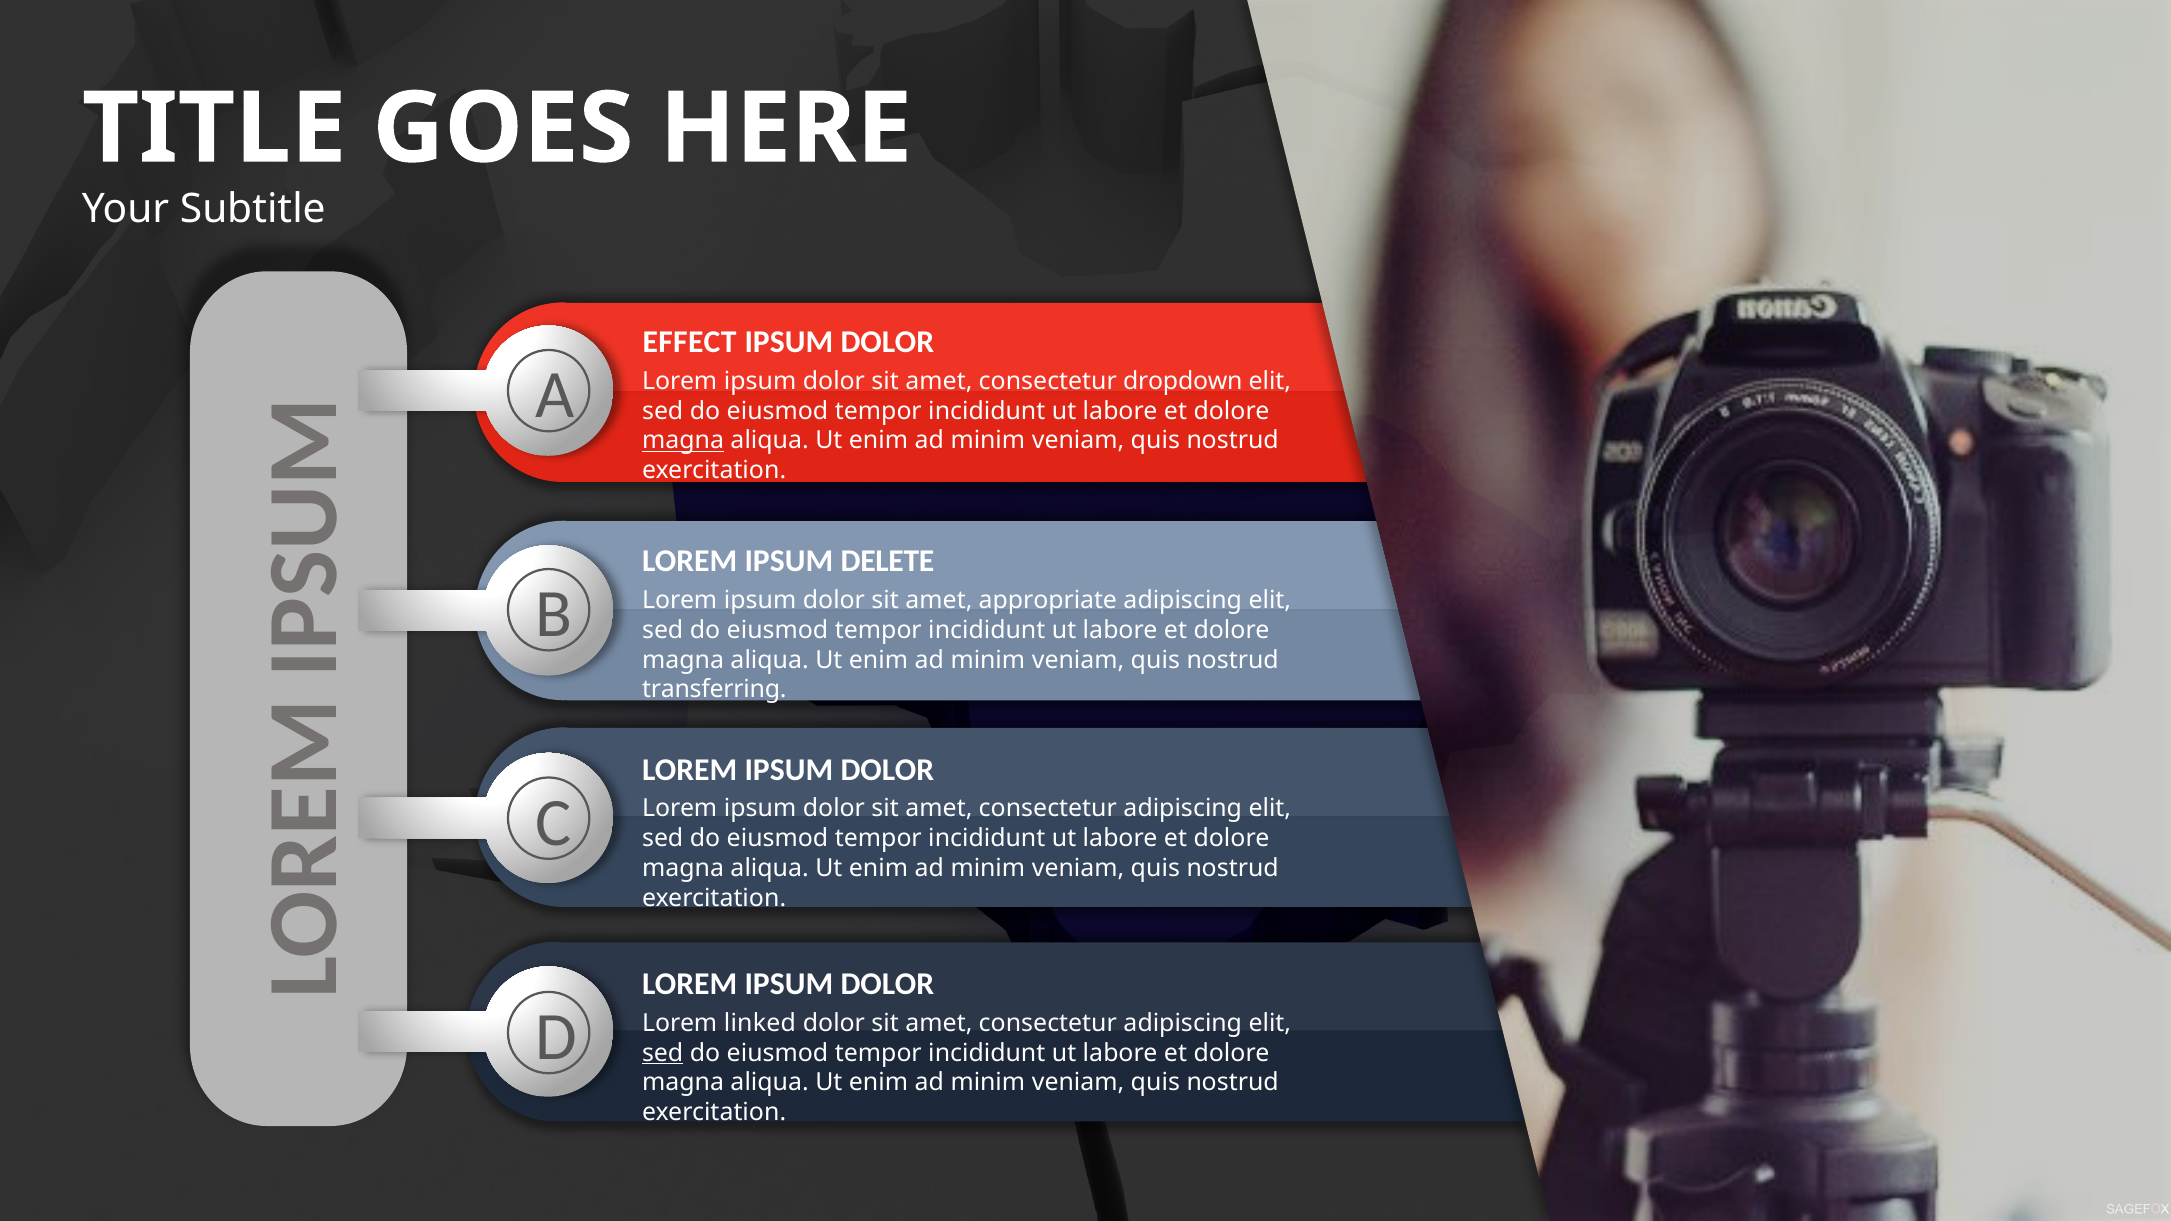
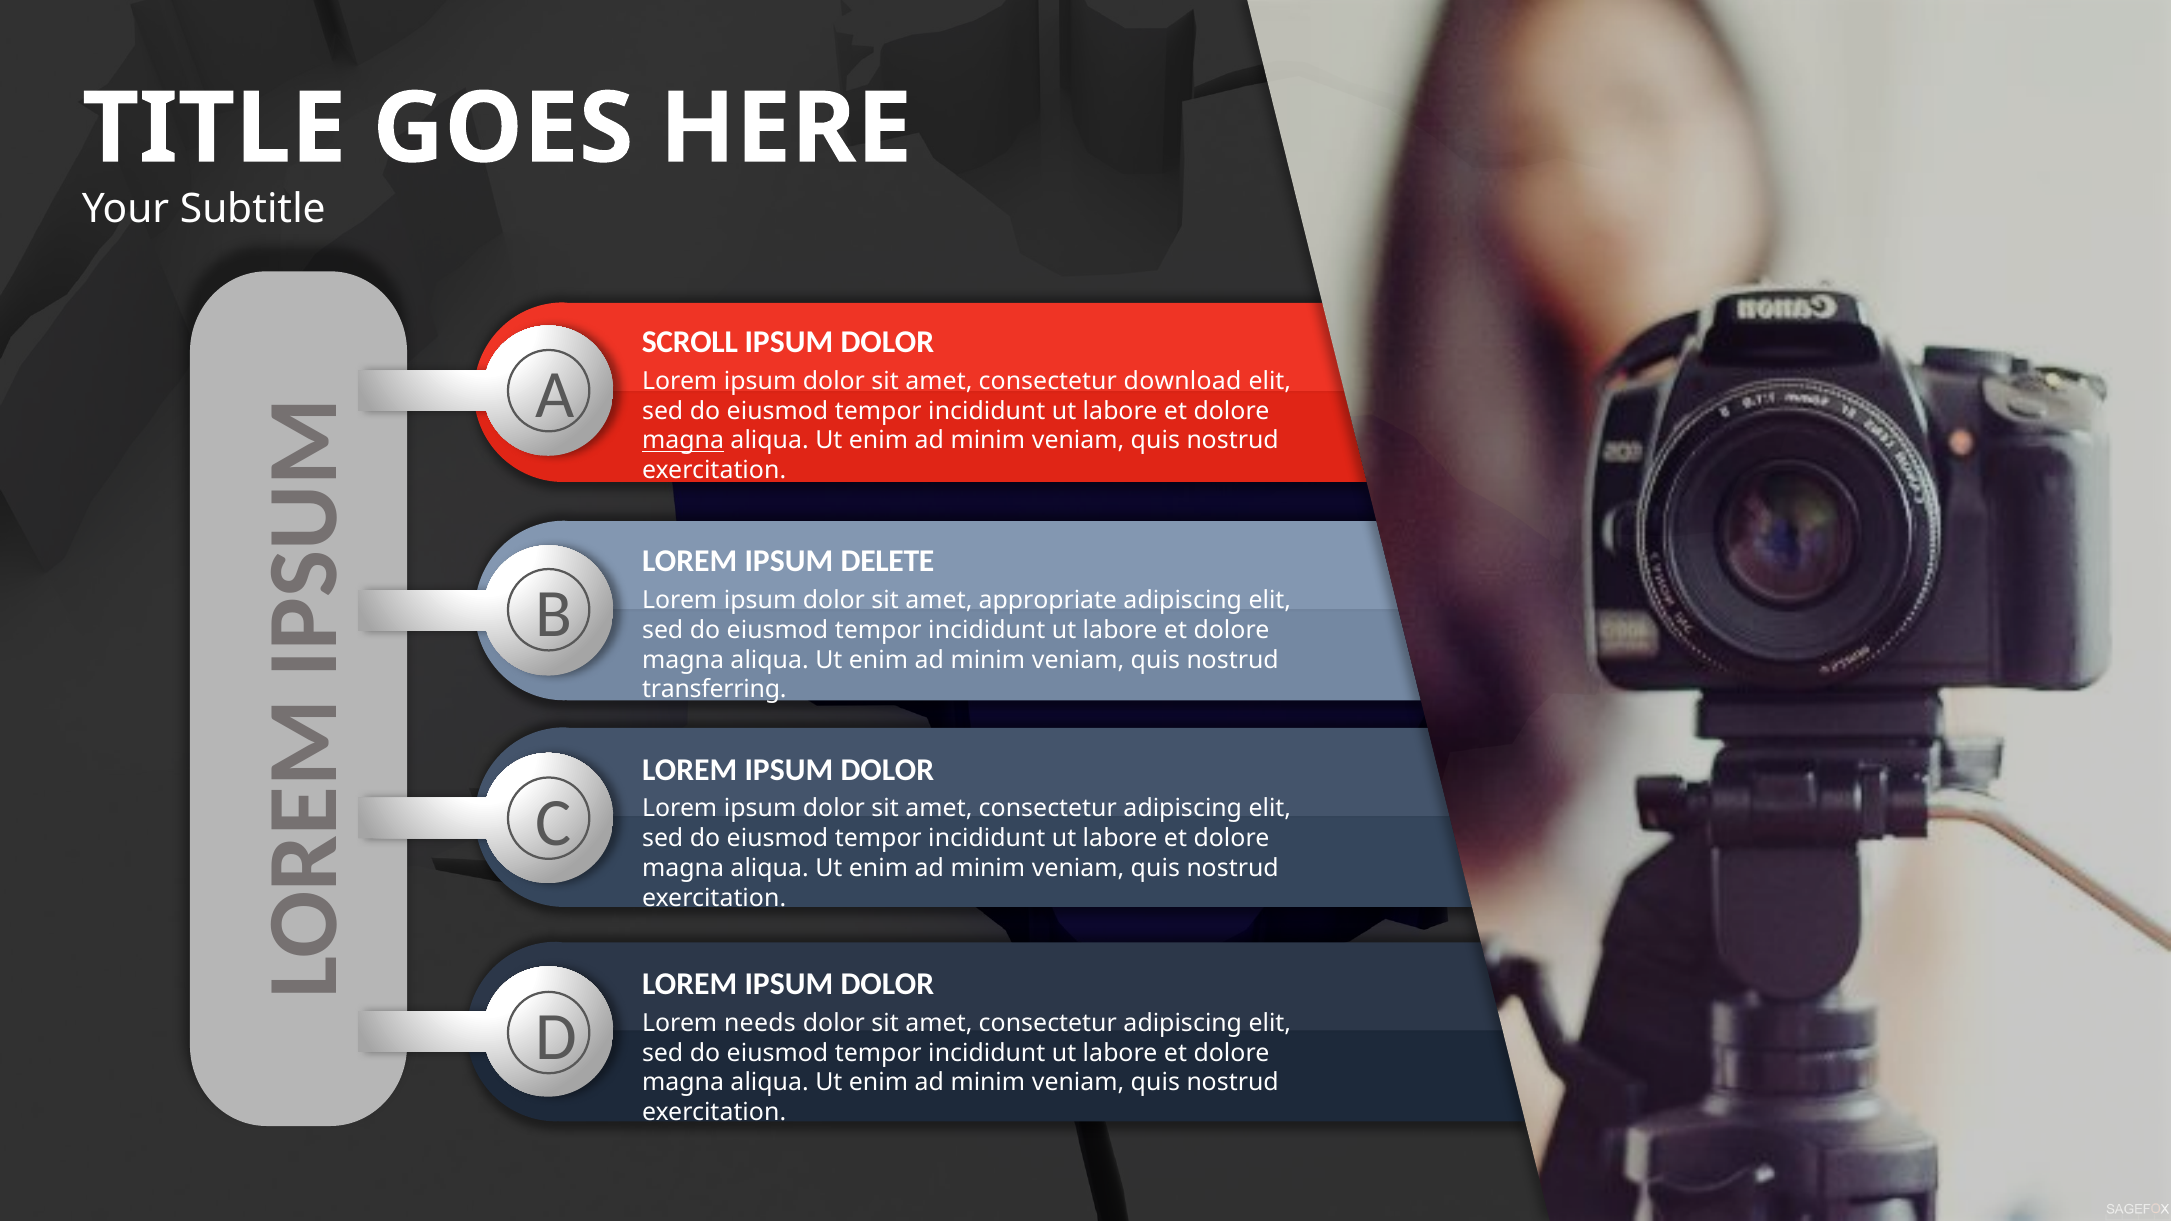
EFFECT: EFFECT -> SCROLL (690, 342)
dropdown: dropdown -> download (1183, 381)
linked: linked -> needs (760, 1023)
sed underline: present -> none (663, 1053)
